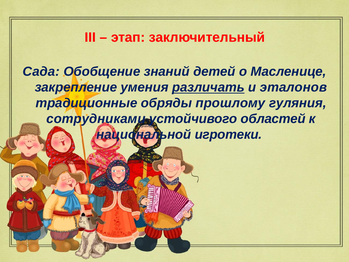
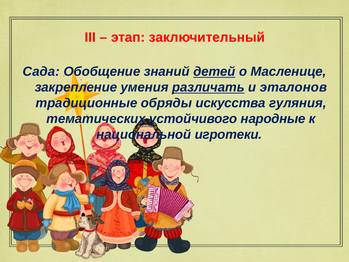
детей underline: none -> present (214, 72)
прошлому: прошлому -> искусства (231, 103)
сотрудниками: сотрудниками -> тематических (96, 119)
областей: областей -> народные (273, 119)
